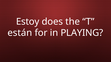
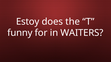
están: están -> funny (20, 33)
PLAYING: PLAYING -> WAITERS (82, 33)
